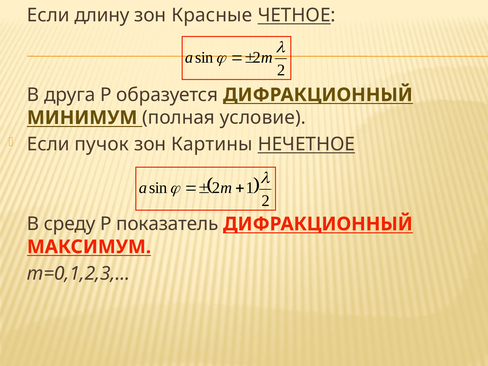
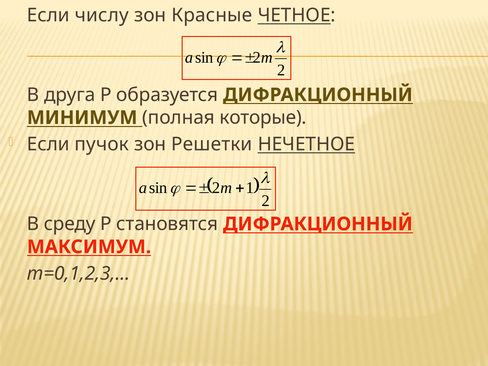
длину: длину -> числу (102, 15)
условие: условие -> которые (263, 118)
Картины: Картины -> Решетки (212, 144)
показатель: показатель -> становятся (167, 224)
